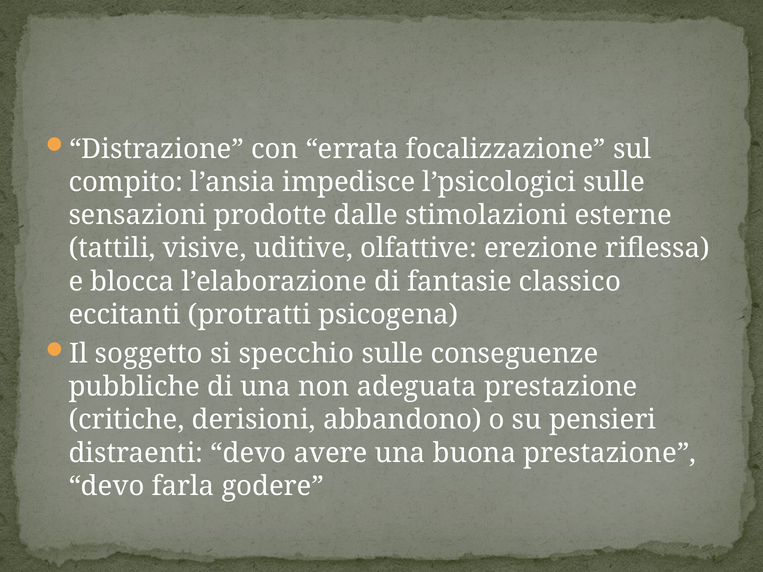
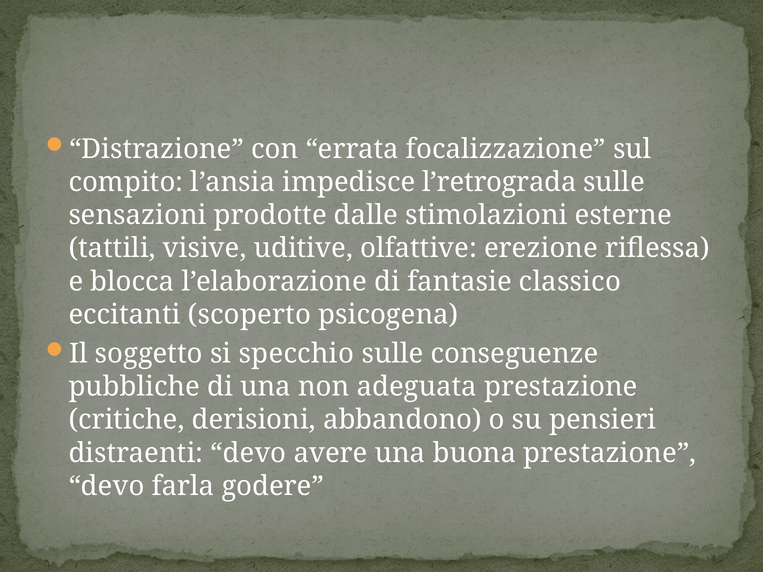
l’psicologici: l’psicologici -> l’retrograda (499, 182)
protratti: protratti -> scoperto (249, 315)
